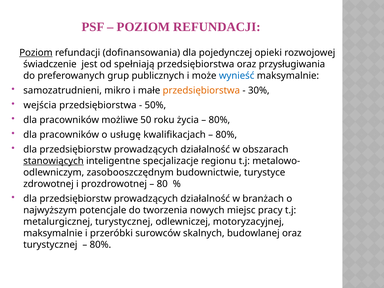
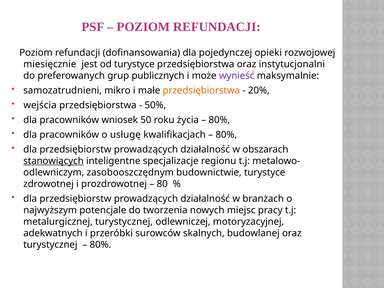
Poziom underline: present -> none (36, 53)
świadczenie: świadczenie -> miesięcznie (50, 64)
od spełniają: spełniają -> turystyce (134, 64)
przysługiwania: przysługiwania -> instytucjonalni (292, 64)
wynieść colour: blue -> purple (237, 76)
30%: 30% -> 20% (259, 90)
możliwe: możliwe -> wniosek (120, 120)
maksymalnie: maksymalnie -> adekwatnych (53, 233)
